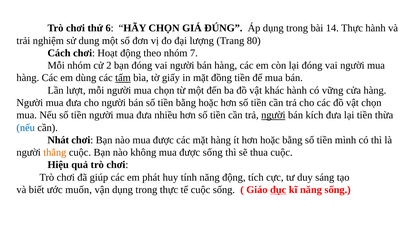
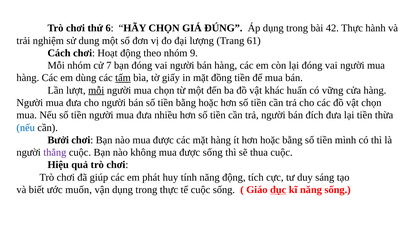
14: 14 -> 42 (332, 28)
80: 80 -> 61 (254, 41)
7: 7 -> 9 (194, 53)
2: 2 -> 7 (109, 65)
mỗi underline: none -> present (96, 90)
khác hành: hành -> huấn (297, 90)
người underline: present -> none (273, 115)
kích: kích -> đích (315, 115)
Nhát: Nhát -> Bưởi (58, 140)
thắng colour: orange -> purple (55, 152)
